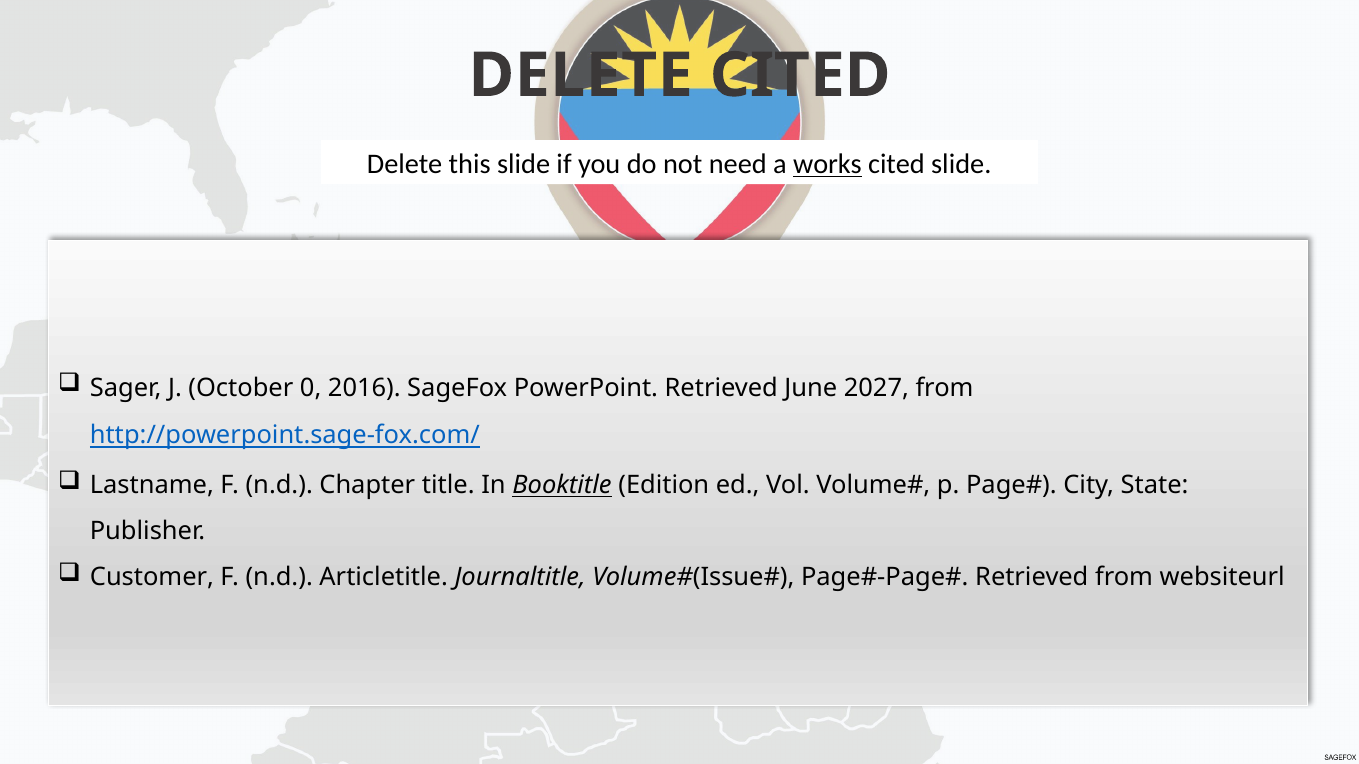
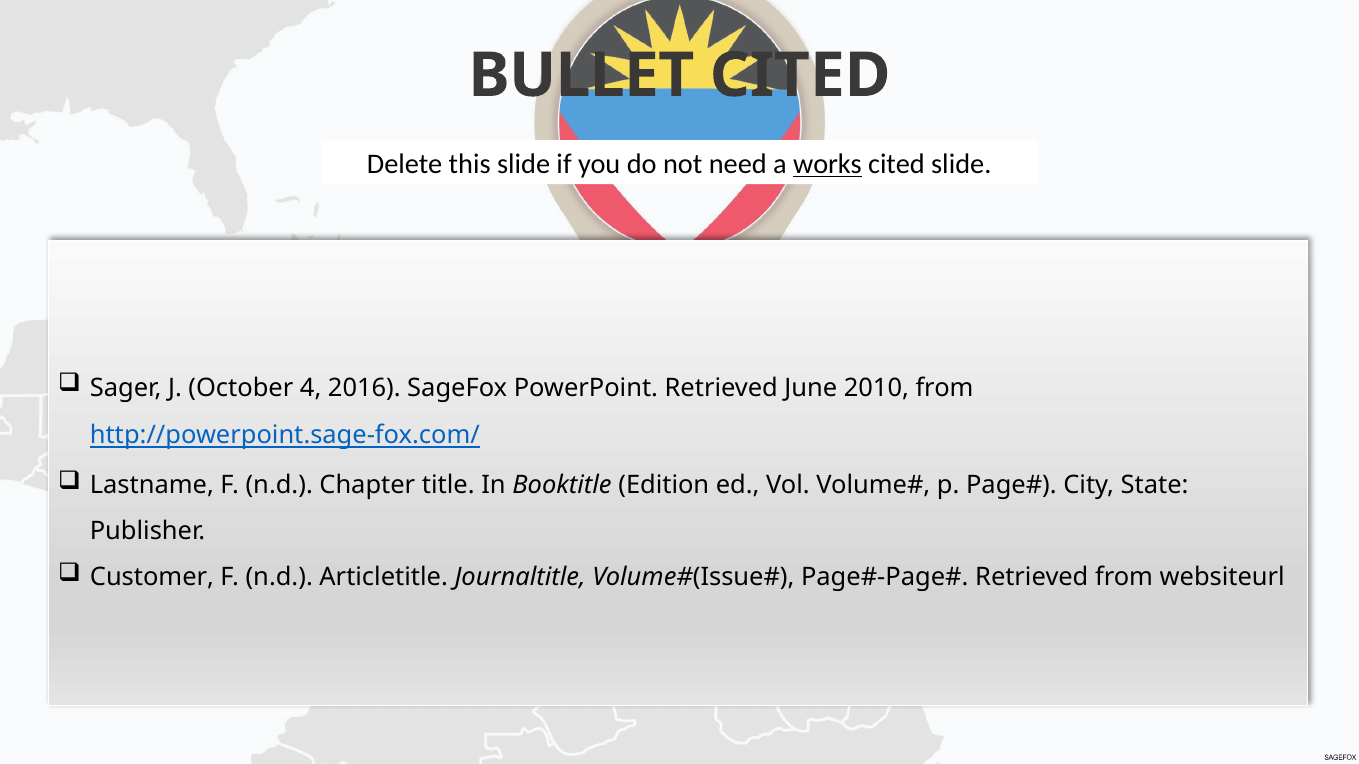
DELETE: DELETE -> BULLET (581, 75)
0: 0 -> 4 (311, 388)
2027: 2027 -> 2010 (876, 388)
Booktitle underline: present -> none (562, 486)
